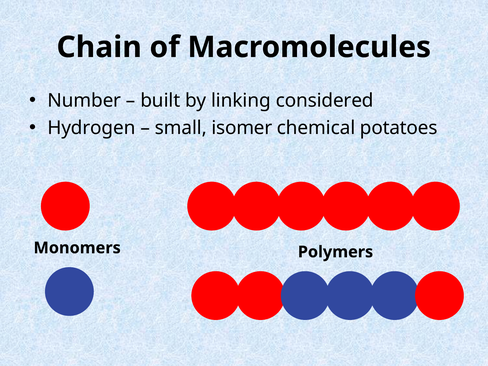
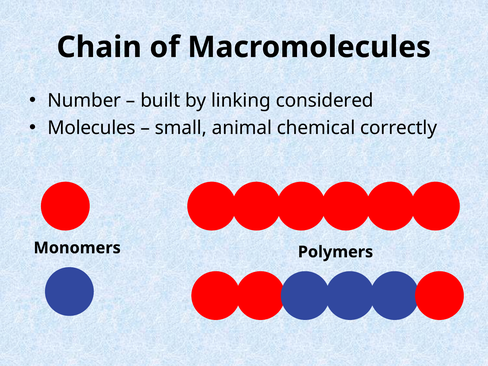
Hydrogen: Hydrogen -> Molecules (92, 128)
isomer: isomer -> animal (242, 128)
potatoes: potatoes -> correctly (399, 128)
